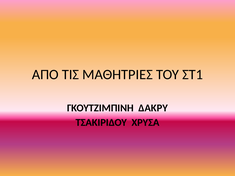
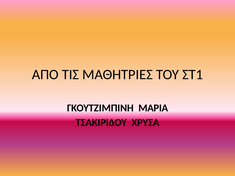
ΔΑΚΡΥ: ΔΑΚΡΥ -> ΜΑΡΙΑ (153, 108)
